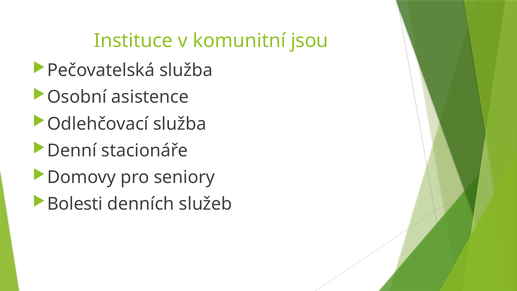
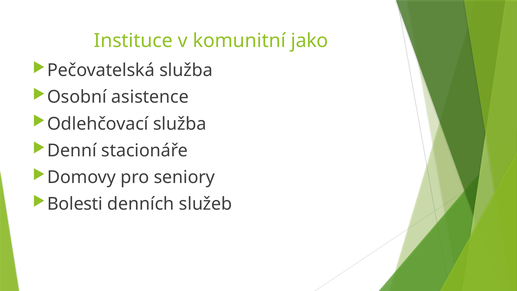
jsou: jsou -> jako (310, 41)
